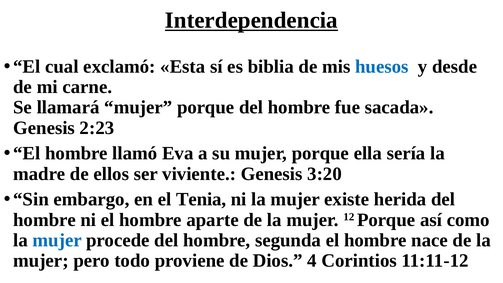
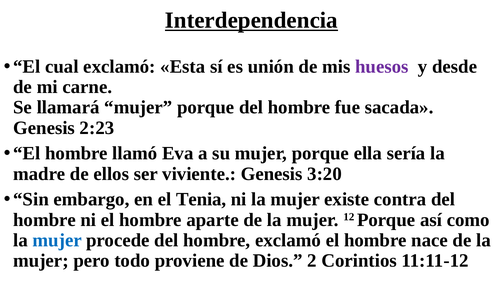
biblia: biblia -> unión (271, 67)
huesos colour: blue -> purple (382, 67)
herida: herida -> contra (400, 199)
hombre segunda: segunda -> exclamó (288, 240)
4: 4 -> 2 (312, 261)
